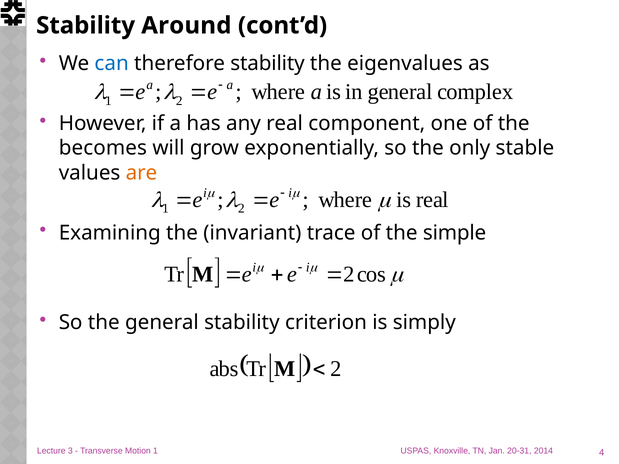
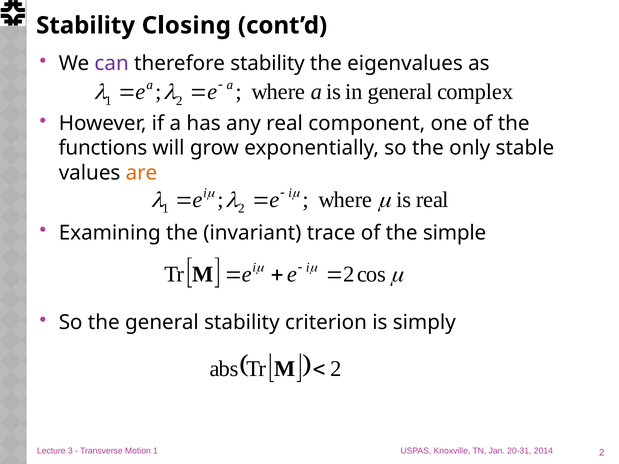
Around: Around -> Closing (186, 25)
can colour: blue -> purple (112, 64)
becomes: becomes -> functions (103, 148)
1 4: 4 -> 2 (602, 453)
